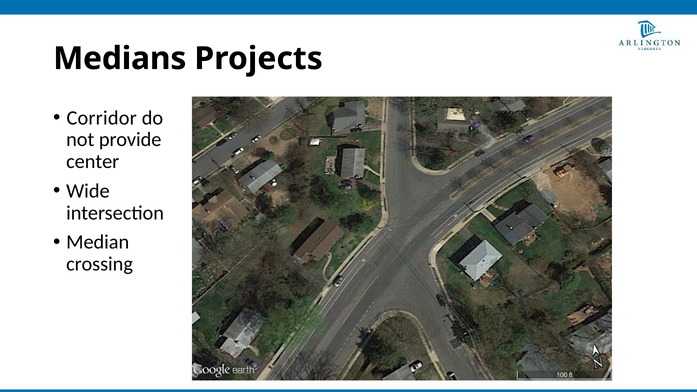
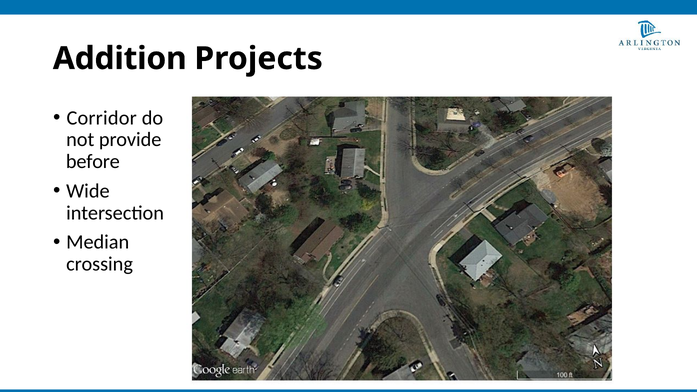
Medians: Medians -> Addition (120, 59)
center: center -> before (93, 162)
